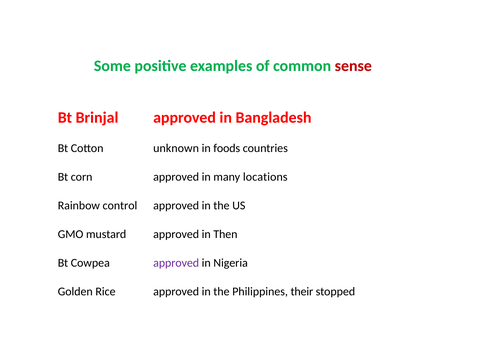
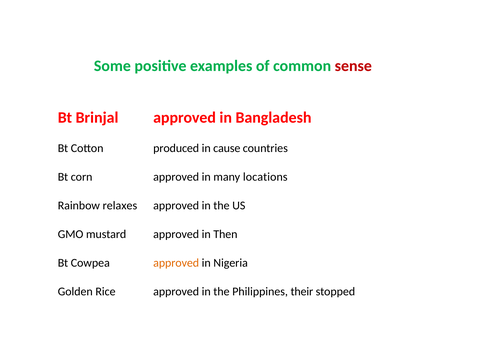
unknown: unknown -> produced (176, 148)
foods: foods -> cause (227, 148)
control: control -> relaxes (120, 205)
approved colour: purple -> orange (176, 263)
